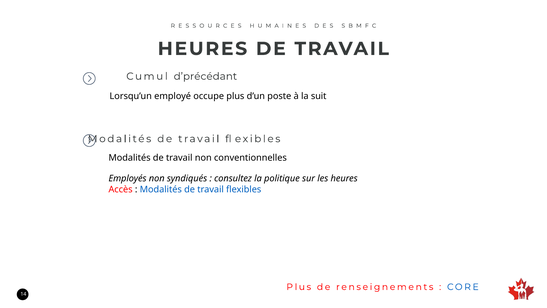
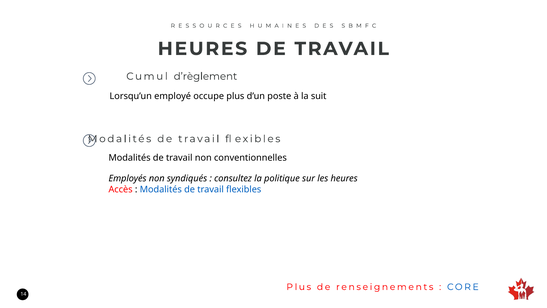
d’précédant: d’précédant -> d’règlement (205, 76)
